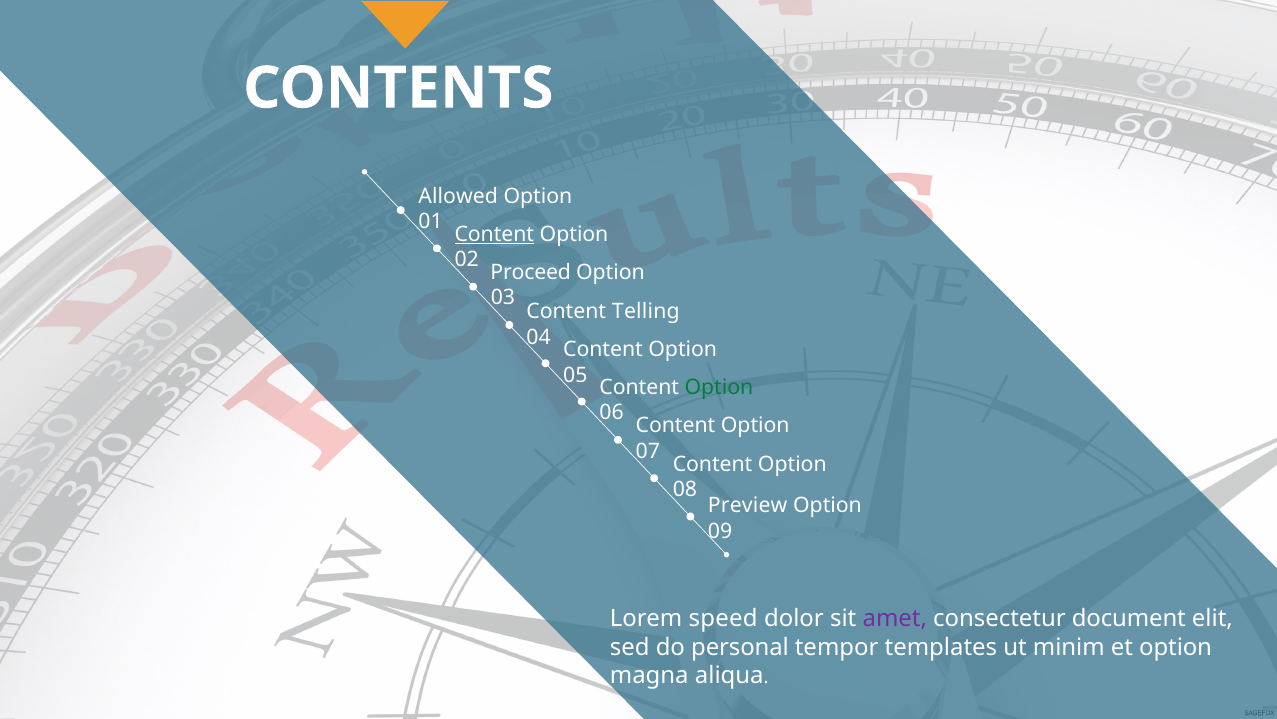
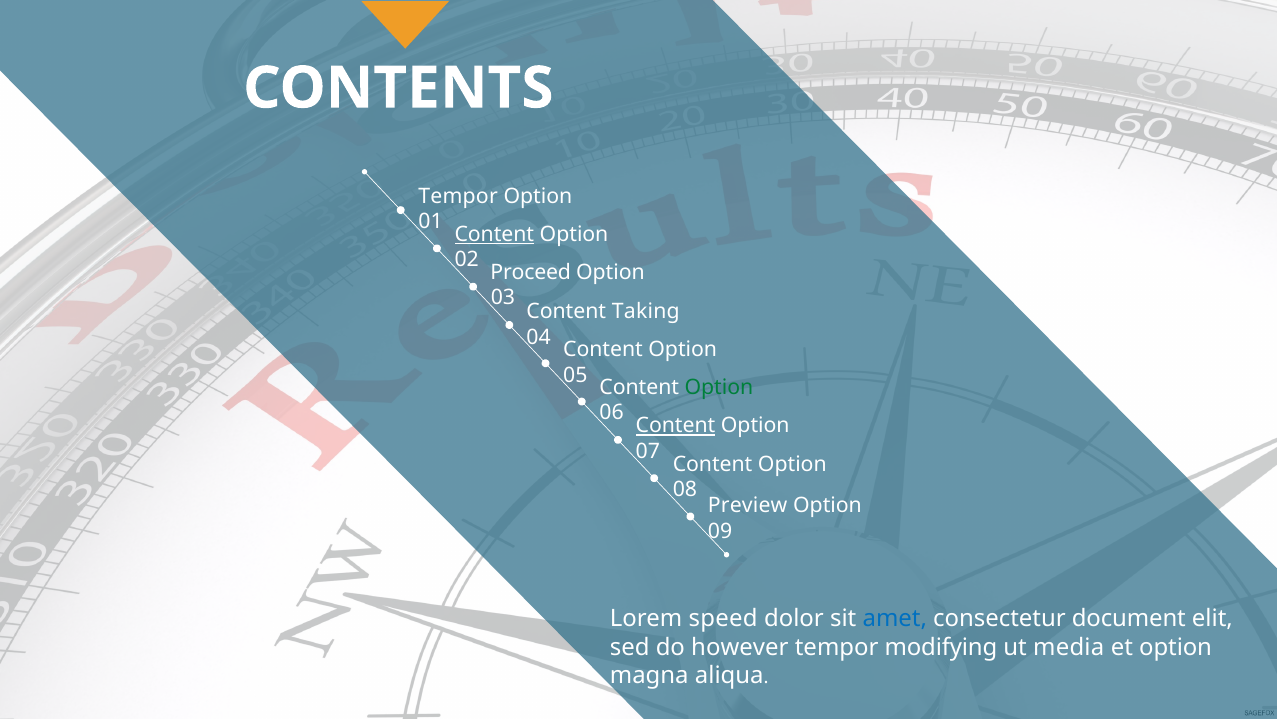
Allowed: Allowed -> Tempor (458, 196)
Telling: Telling -> Taking (646, 312)
Content underline: none -> present (675, 426)
amet colour: purple -> blue (895, 618)
personal: personal -> however (740, 646)
templates: templates -> modifying (941, 646)
minim: minim -> media (1069, 646)
